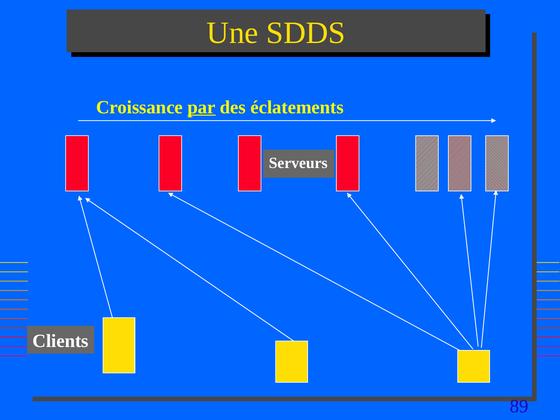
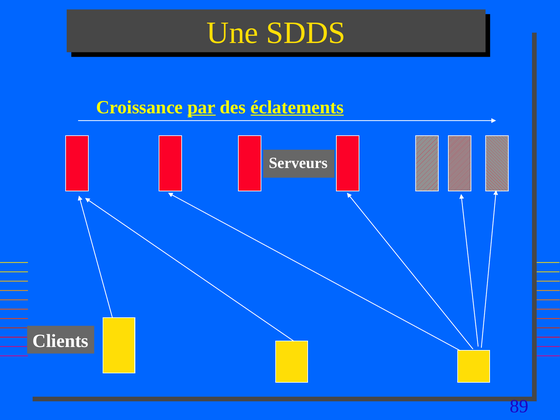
éclatements underline: none -> present (297, 107)
